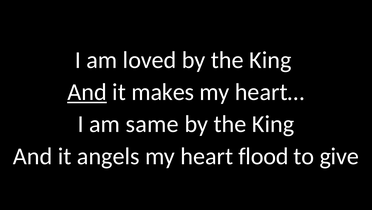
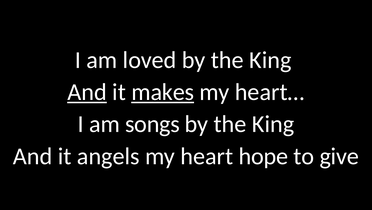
makes underline: none -> present (163, 92)
same: same -> songs (152, 124)
flood: flood -> hope (263, 156)
